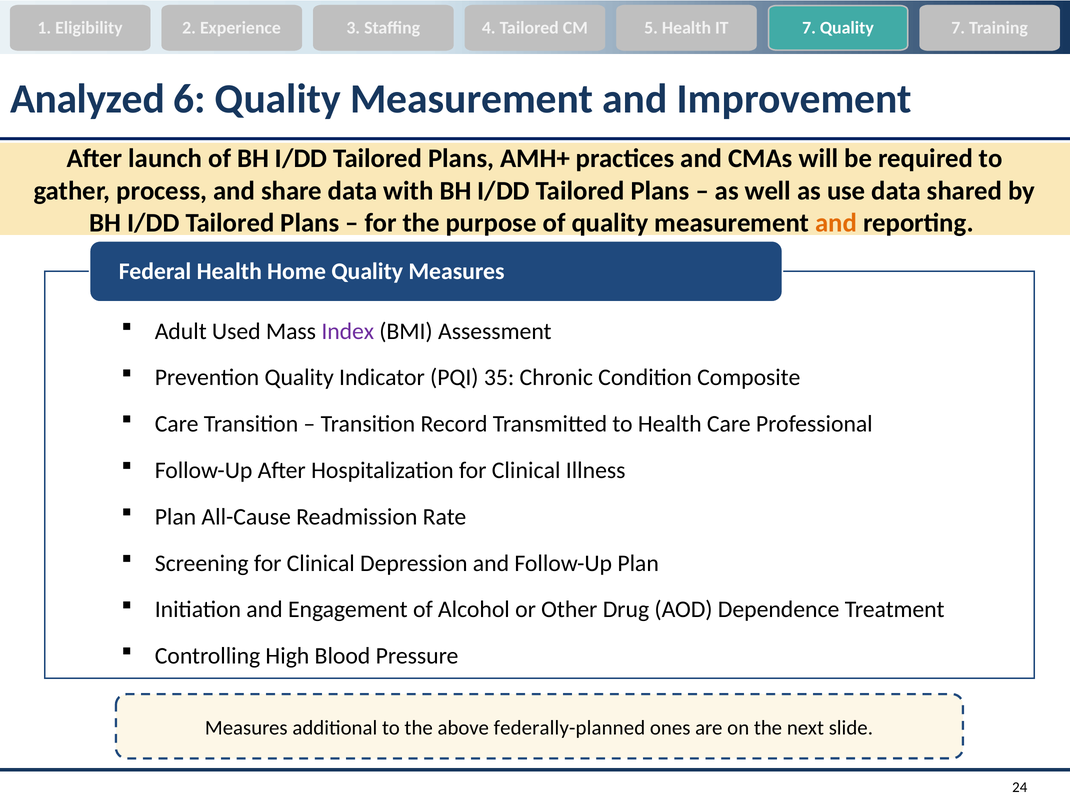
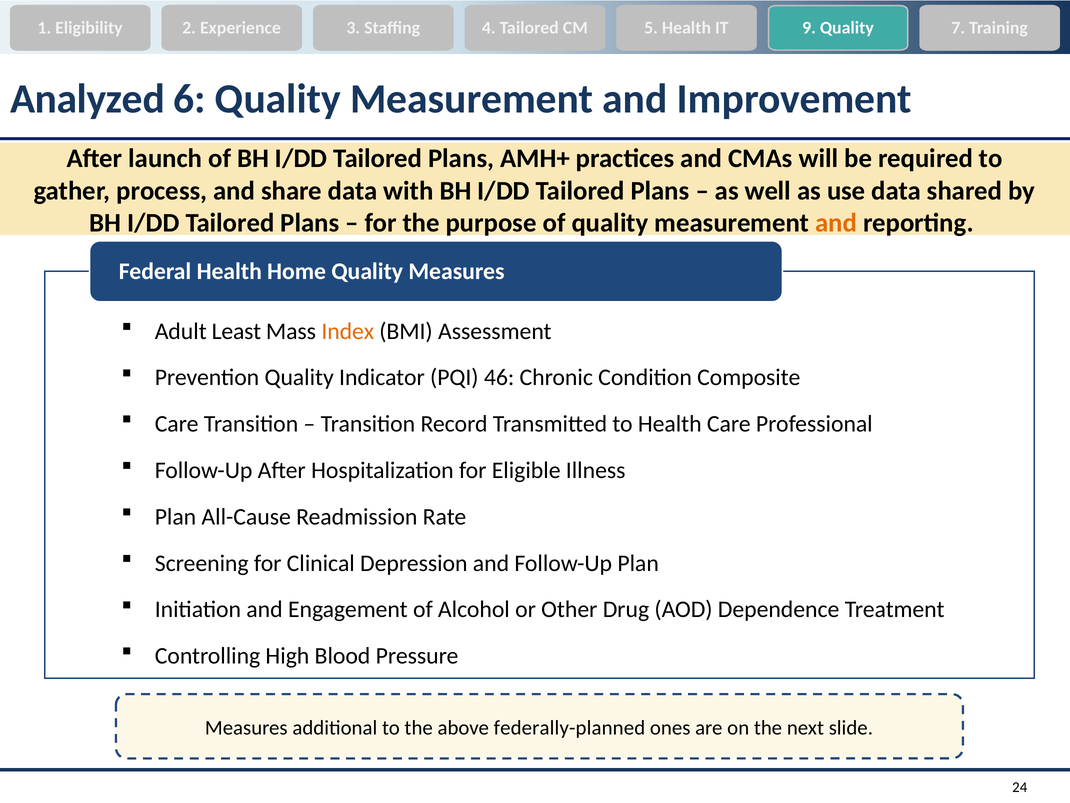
IT 7: 7 -> 9 (809, 28)
Used: Used -> Least (236, 331)
Index colour: purple -> orange (348, 331)
35: 35 -> 46 (499, 377)
Hospitalization for Clinical: Clinical -> Eligible (526, 470)
